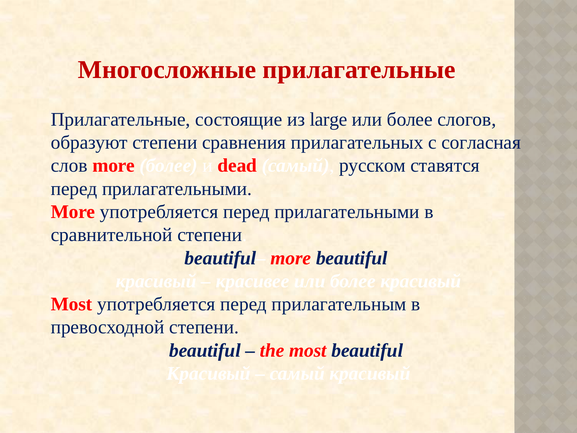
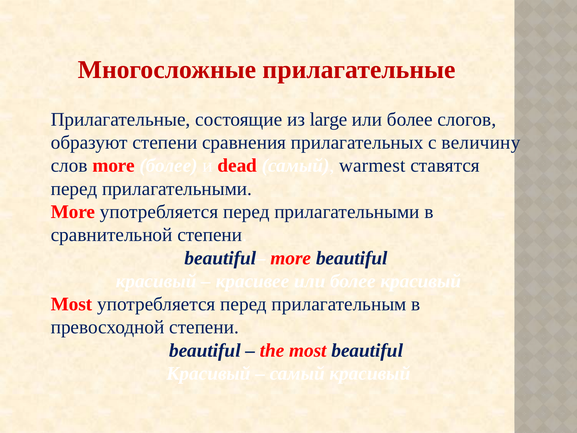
согласная: согласная -> величину (481, 142)
русском: русском -> warmest (372, 166)
